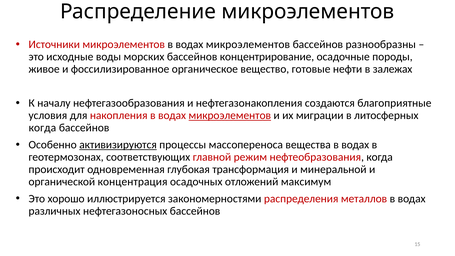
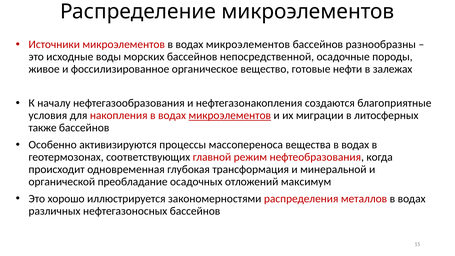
концентрирование: концентрирование -> непосредственной (267, 57)
когда: когда -> также (43, 128)
активизируются underline: present -> none (118, 145)
концентрация: концентрация -> преобладание (133, 182)
